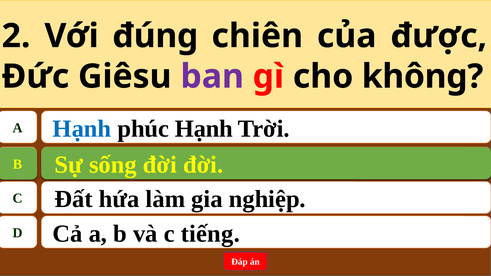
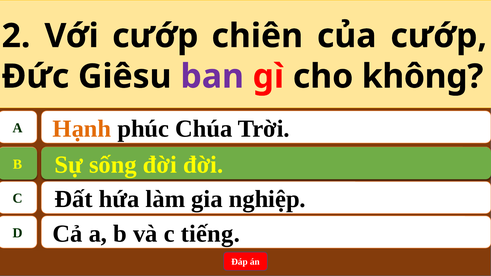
Với đúng: đúng -> cướp (155, 36)
của được: được -> cướp (439, 36)
Hạnh colour: blue -> orange (82, 129)
phúc Hạnh: Hạnh -> Chúa (204, 129)
